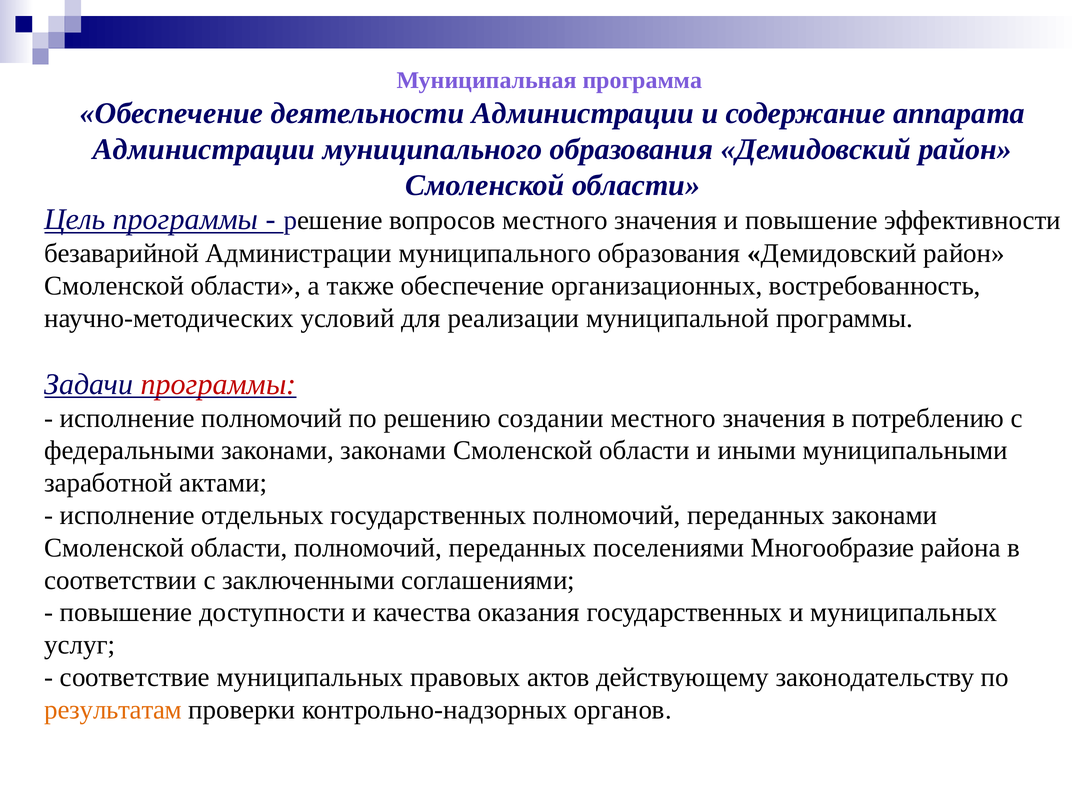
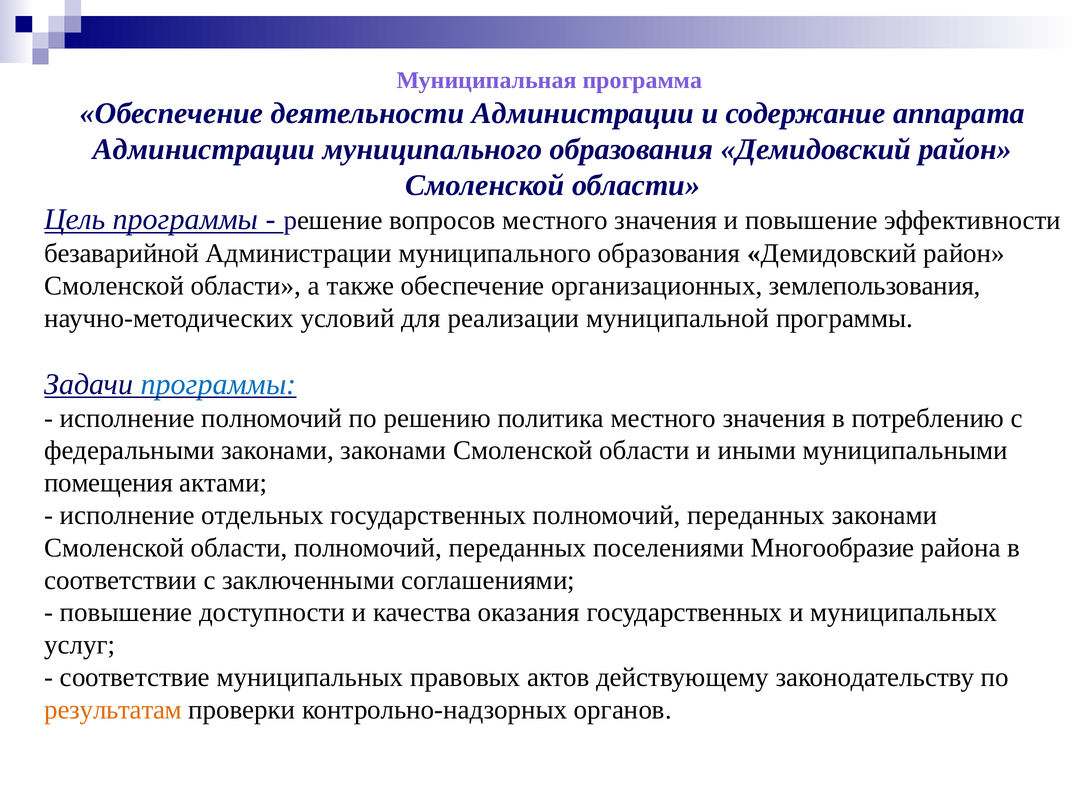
востребованность: востребованность -> землепользования (875, 286)
программы colour: red -> blue (219, 384)
создании: создании -> политика (551, 418)
заработной: заработной -> помещения (109, 483)
